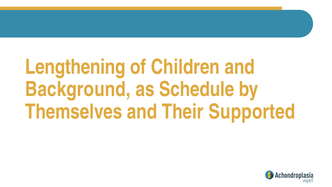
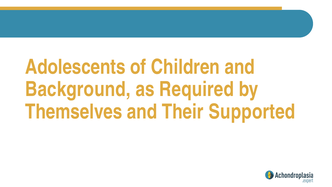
Lengthening: Lengthening -> Adolescents (75, 67)
Schedule: Schedule -> Required (197, 89)
